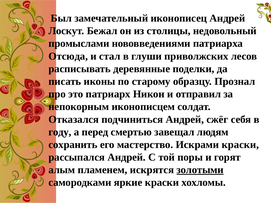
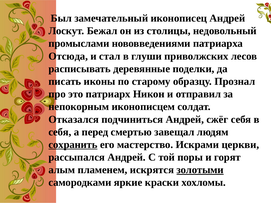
году: году -> себя (60, 132)
сохранить underline: none -> present (73, 145)
Искрами краски: краски -> церкви (240, 145)
